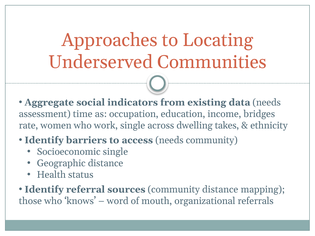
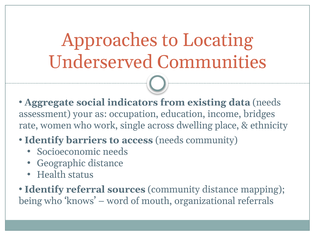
time: time -> your (83, 114)
takes: takes -> place (227, 126)
Socioeconomic single: single -> needs (115, 152)
those: those -> being (30, 201)
